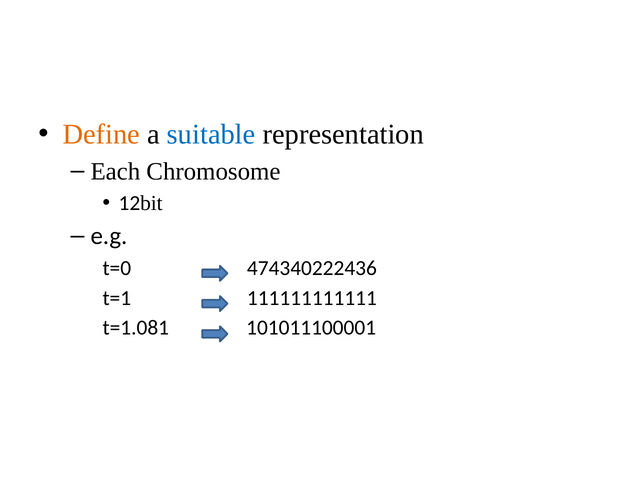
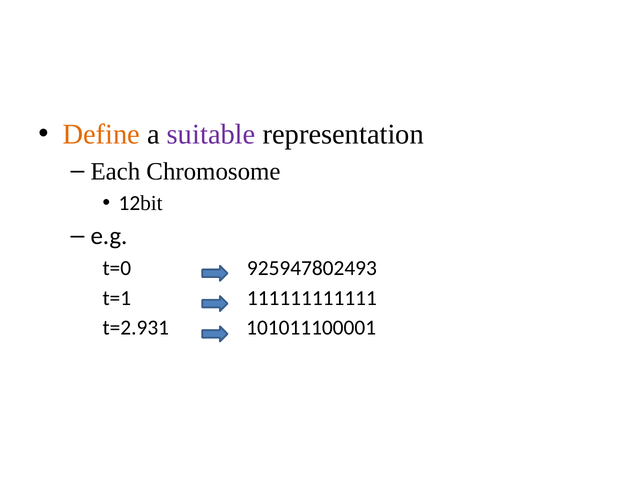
suitable colour: blue -> purple (211, 134)
474340222436: 474340222436 -> 925947802493 (312, 268)
t=1.081: t=1.081 -> t=2.931 (136, 328)
